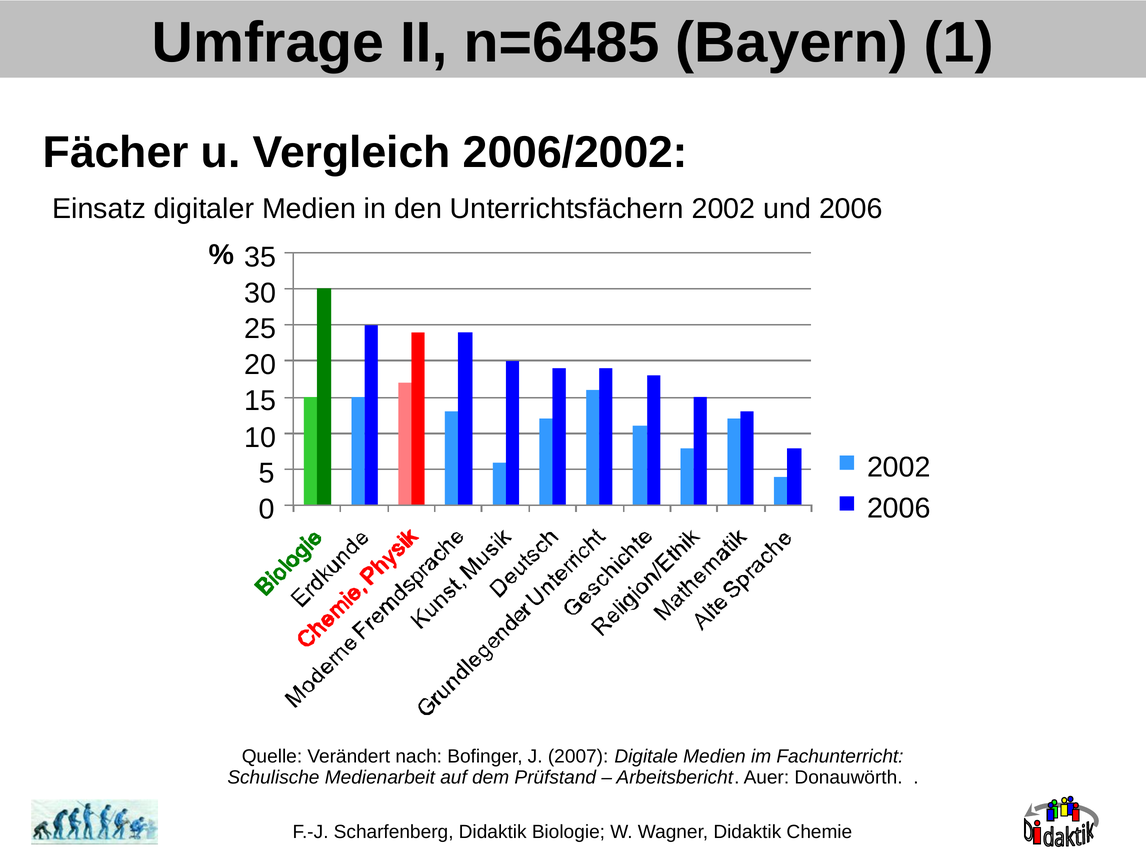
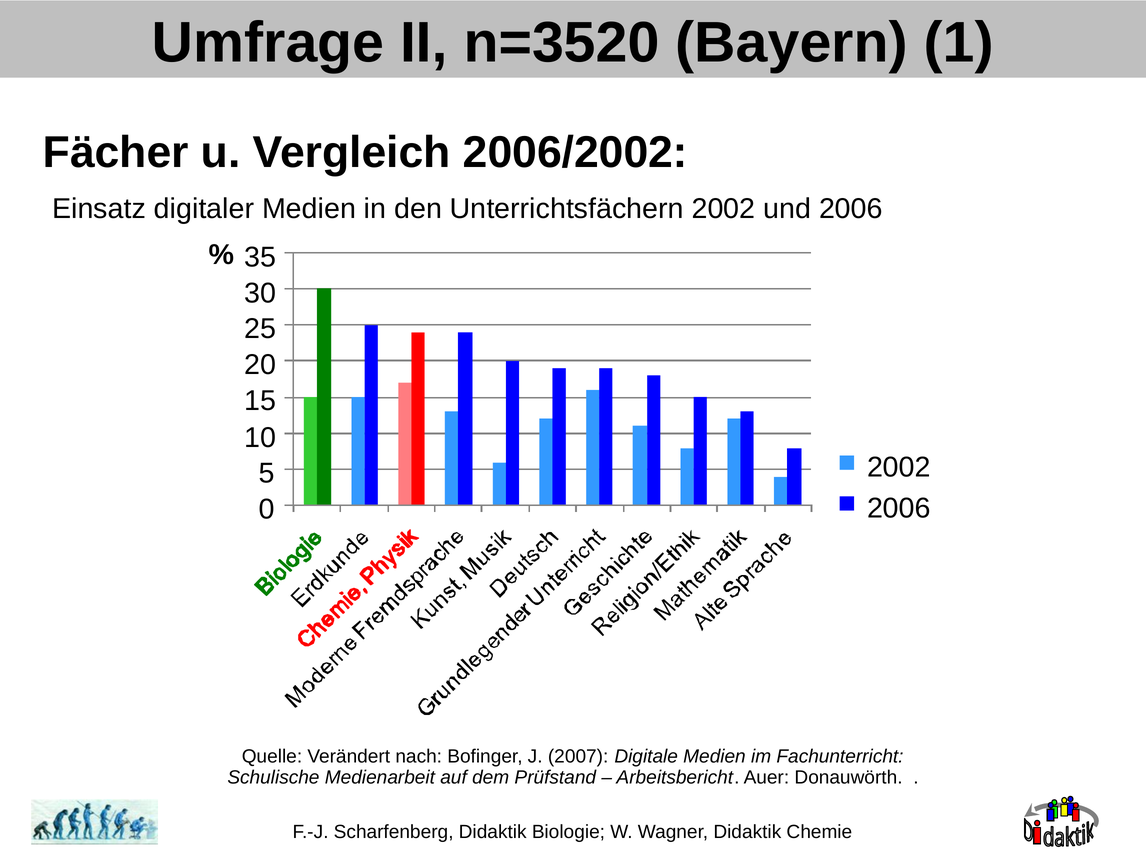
n=6485: n=6485 -> n=3520 (562, 43)
